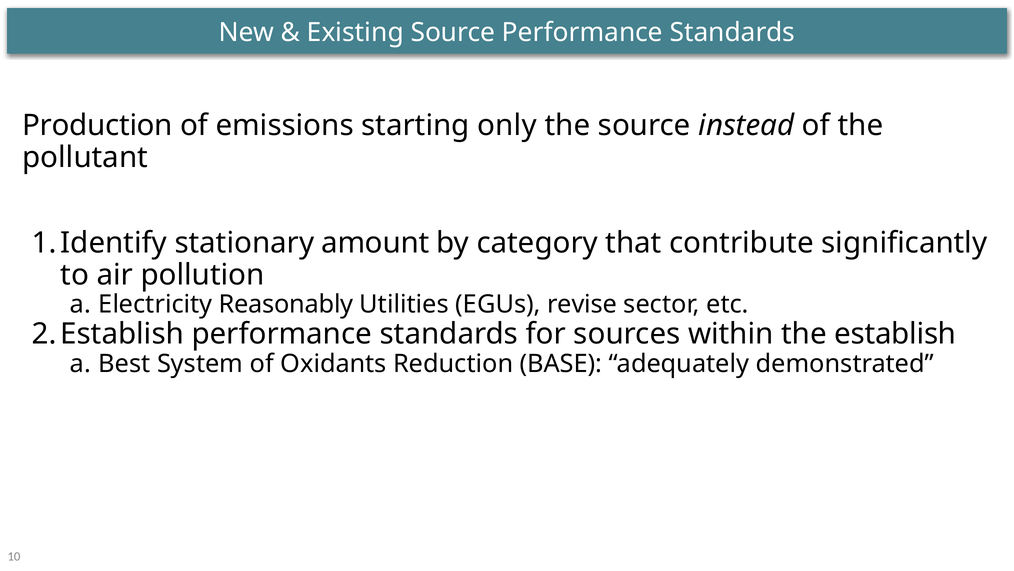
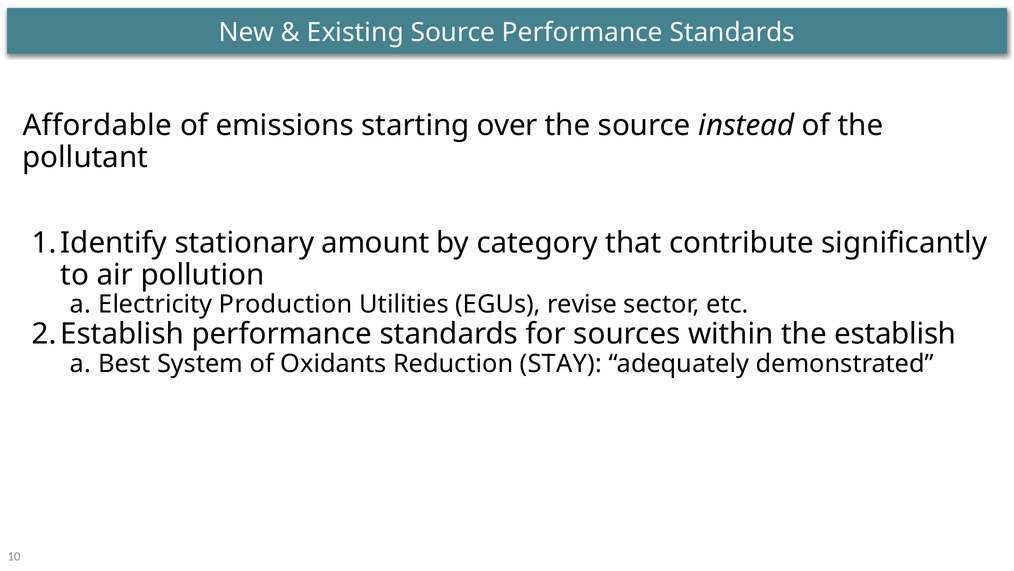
Production: Production -> Affordable (97, 126)
only: only -> over (507, 126)
Reasonably: Reasonably -> Production (286, 304)
BASE: BASE -> STAY (561, 363)
